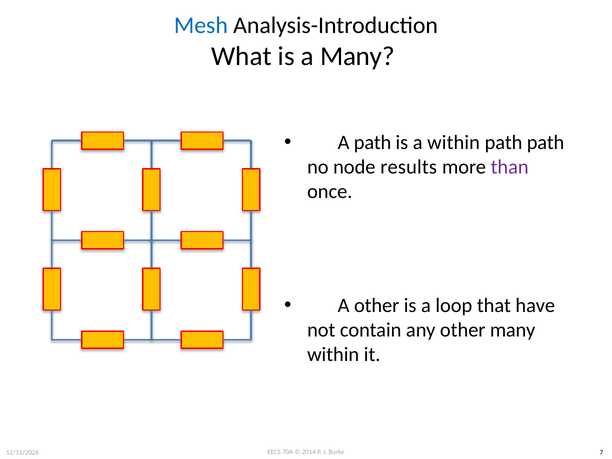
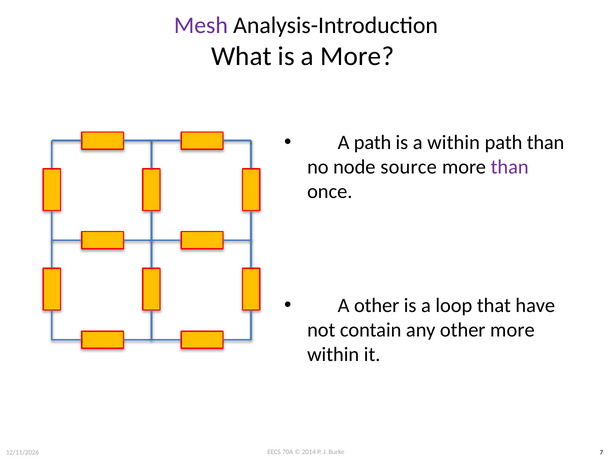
Mesh colour: blue -> purple (201, 26)
a Many: Many -> More (357, 56)
path path: path -> than (546, 142)
results: results -> source (409, 167)
other many: many -> more (512, 330)
